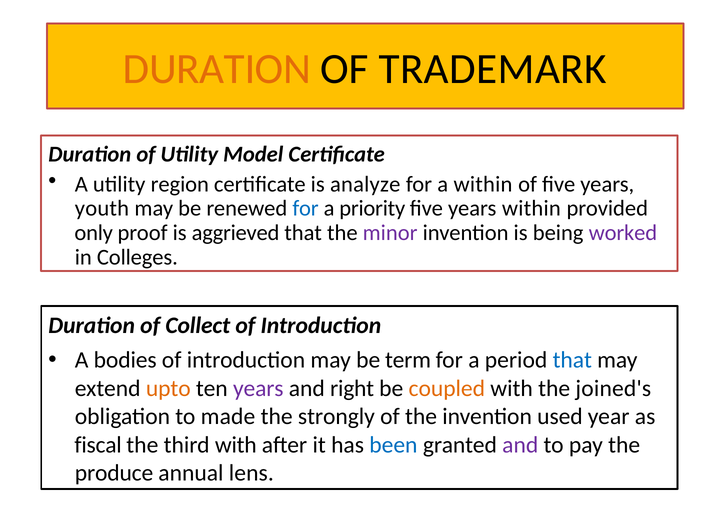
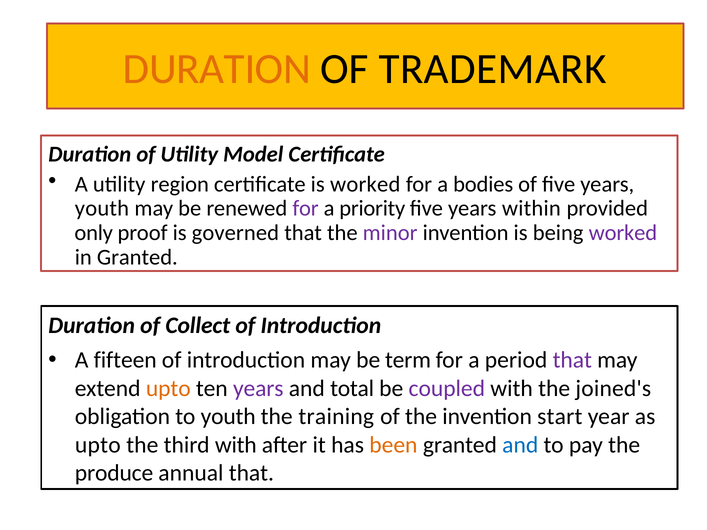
is analyze: analyze -> worked (365, 184)
a within: within -> bodies (483, 184)
for colour: blue -> purple (306, 209)
aggrieved: aggrieved -> governed (235, 233)
in Colleges: Colleges -> Granted (137, 257)
bodies: bodies -> fifteen (125, 360)
that colour: blue -> purple (572, 360)
right: right -> total (352, 389)
coupled colour: orange -> purple (447, 389)
to made: made -> youth (228, 417)
strongly: strongly -> training (336, 417)
used: used -> start (560, 417)
fiscal: fiscal -> upto (98, 445)
been colour: blue -> orange (393, 445)
and colour: purple -> blue (520, 445)
annual lens: lens -> that (251, 473)
